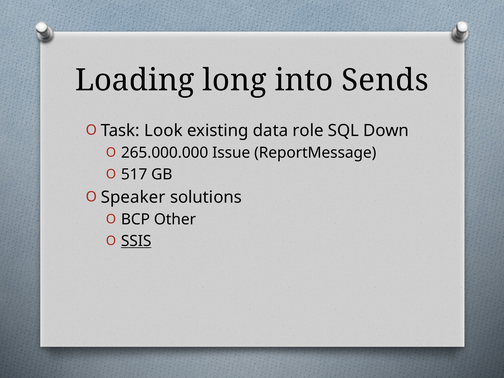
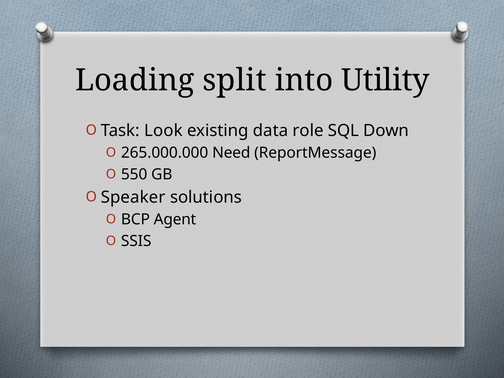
long: long -> split (235, 80)
Sends: Sends -> Utility (385, 80)
Issue: Issue -> Need (231, 153)
517: 517 -> 550 (134, 174)
Other: Other -> Agent (175, 219)
SSIS underline: present -> none (136, 241)
